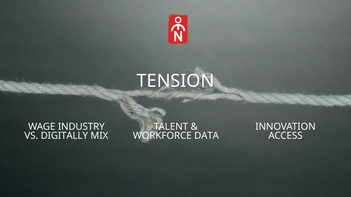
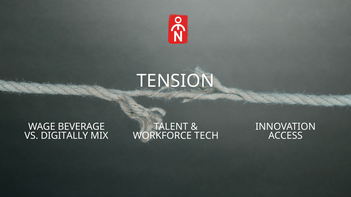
INDUSTRY: INDUSTRY -> BEVERAGE (81, 127)
DATA: DATA -> TECH (206, 136)
